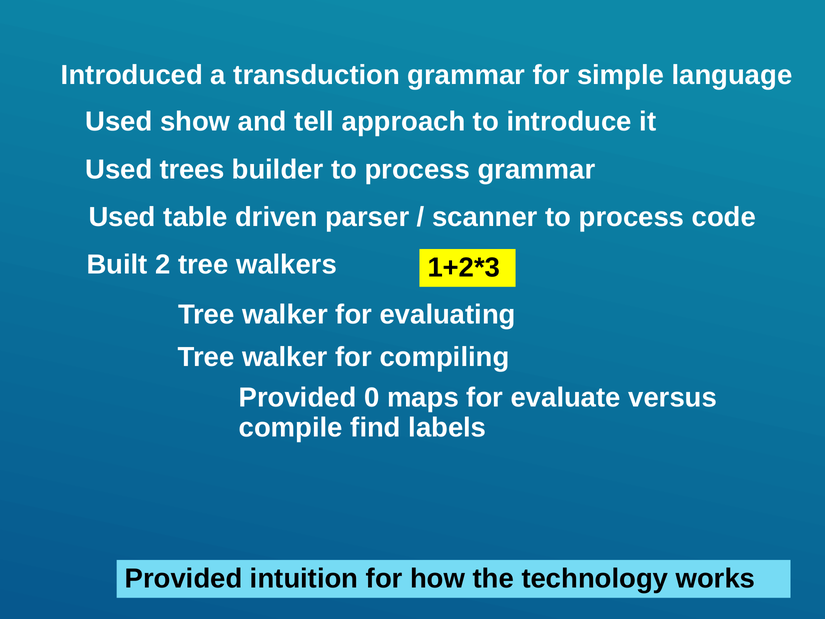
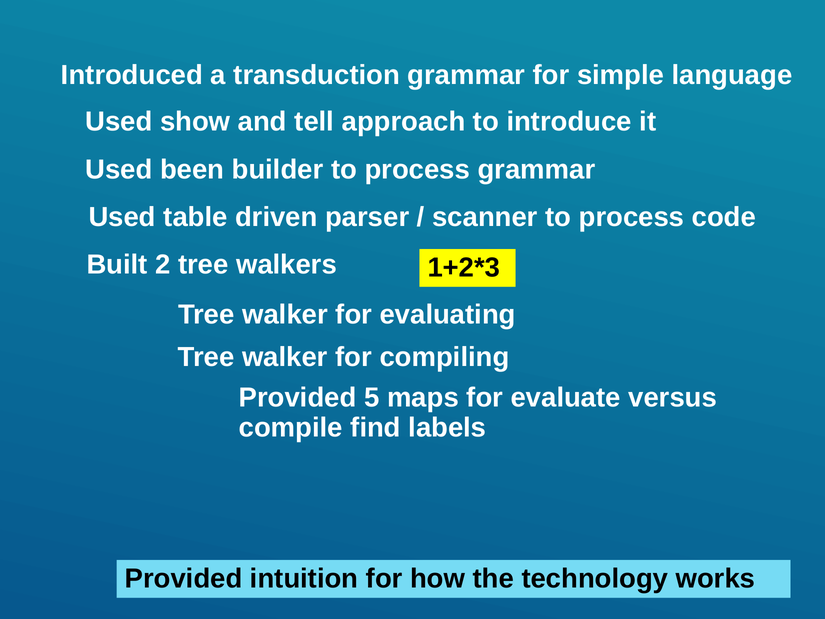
trees: trees -> been (192, 169)
0: 0 -> 5 (372, 398)
